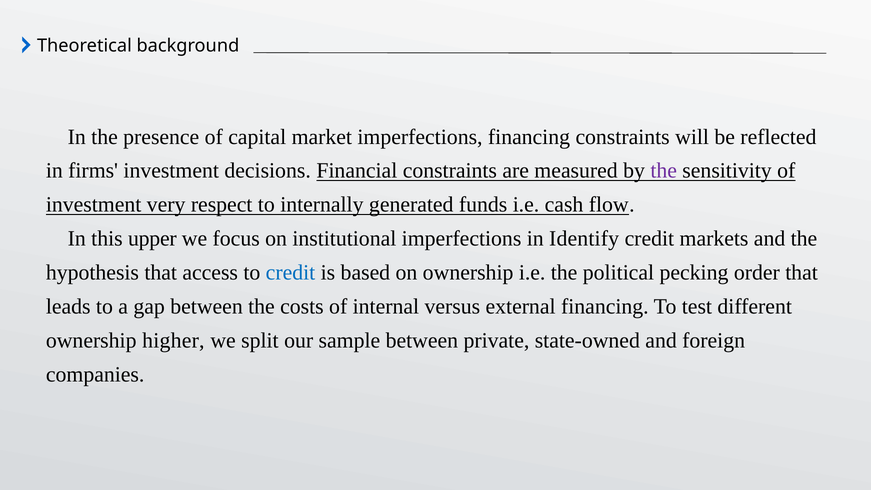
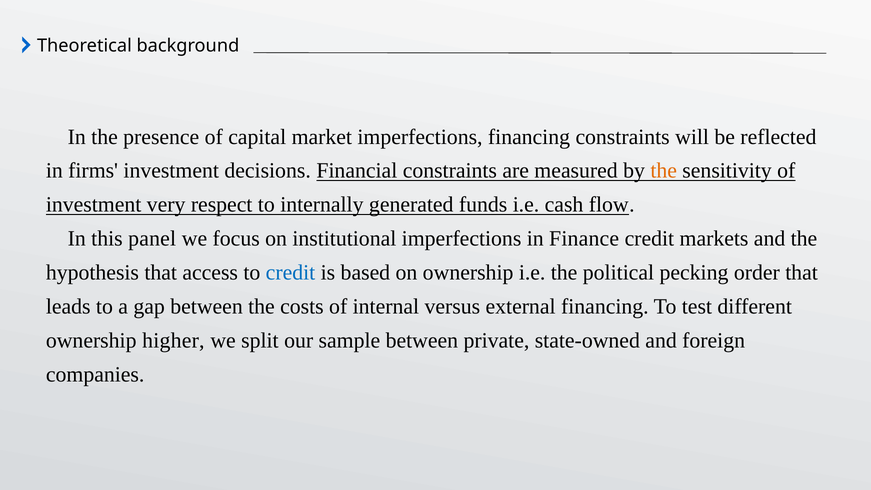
the colour: purple -> orange (664, 171)
upper: upper -> panel (152, 239)
Identify: Identify -> Finance (584, 239)
